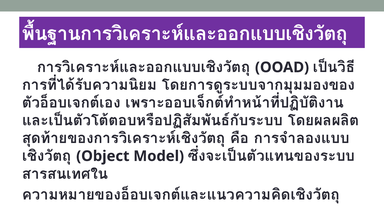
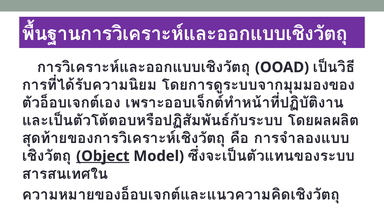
Object underline: none -> present (103, 156)
